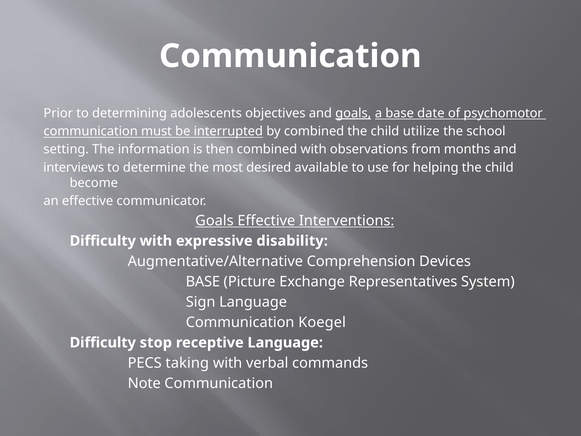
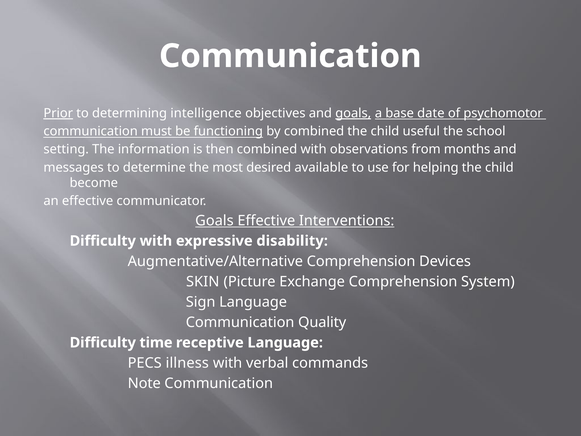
Prior underline: none -> present (58, 113)
adolescents: adolescents -> intelligence (206, 113)
interrupted: interrupted -> functioning (228, 131)
utilize: utilize -> useful (421, 131)
interviews: interviews -> messages (74, 167)
BASE: BASE -> SKIN (203, 281)
Exchange Representatives: Representatives -> Comprehension (403, 281)
Koegel: Koegel -> Quality (322, 322)
stop: stop -> time (156, 342)
taking: taking -> illness (187, 363)
